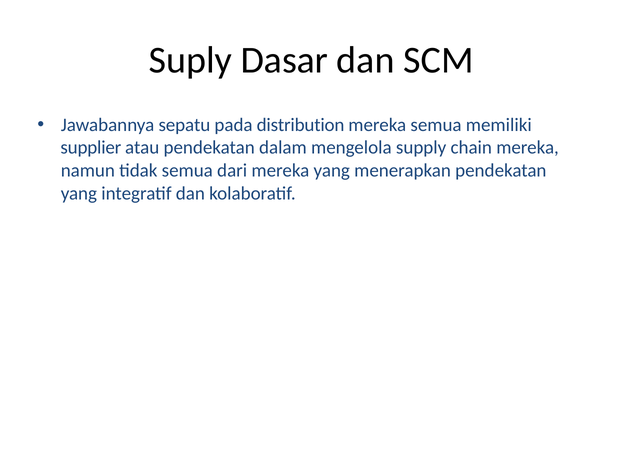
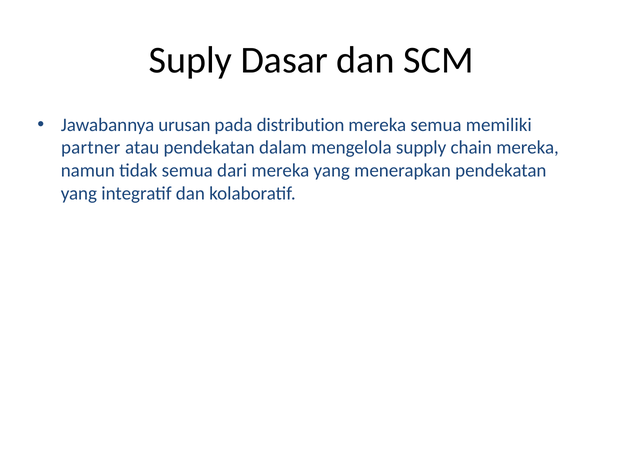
sepatu: sepatu -> urusan (184, 125)
supplier: supplier -> partner (91, 148)
